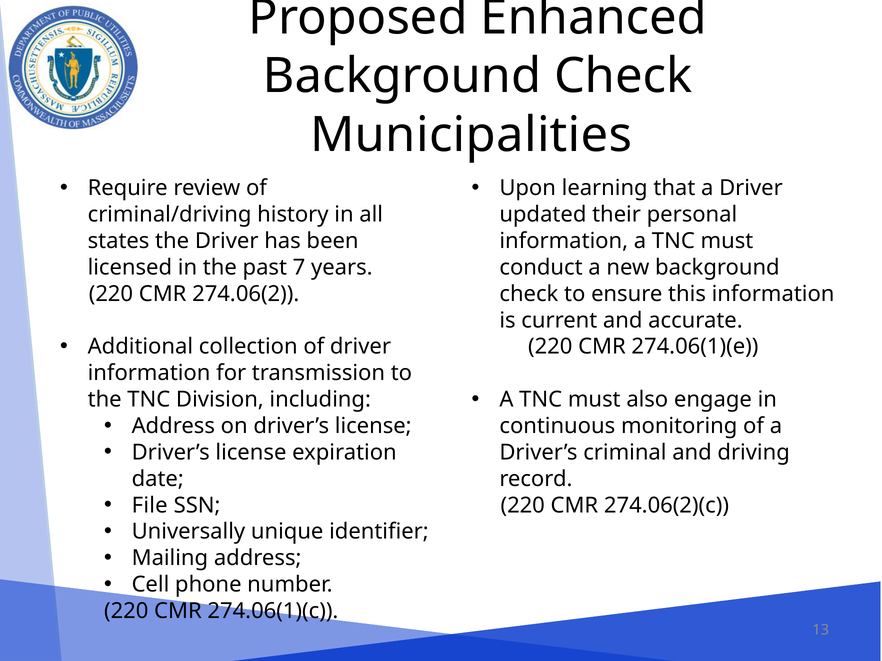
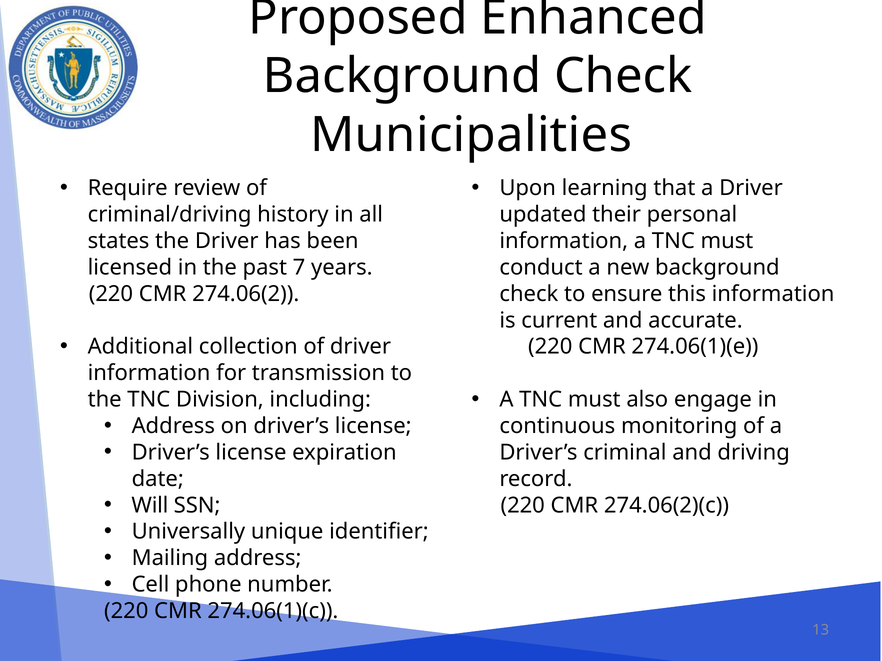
File: File -> Will (150, 506)
